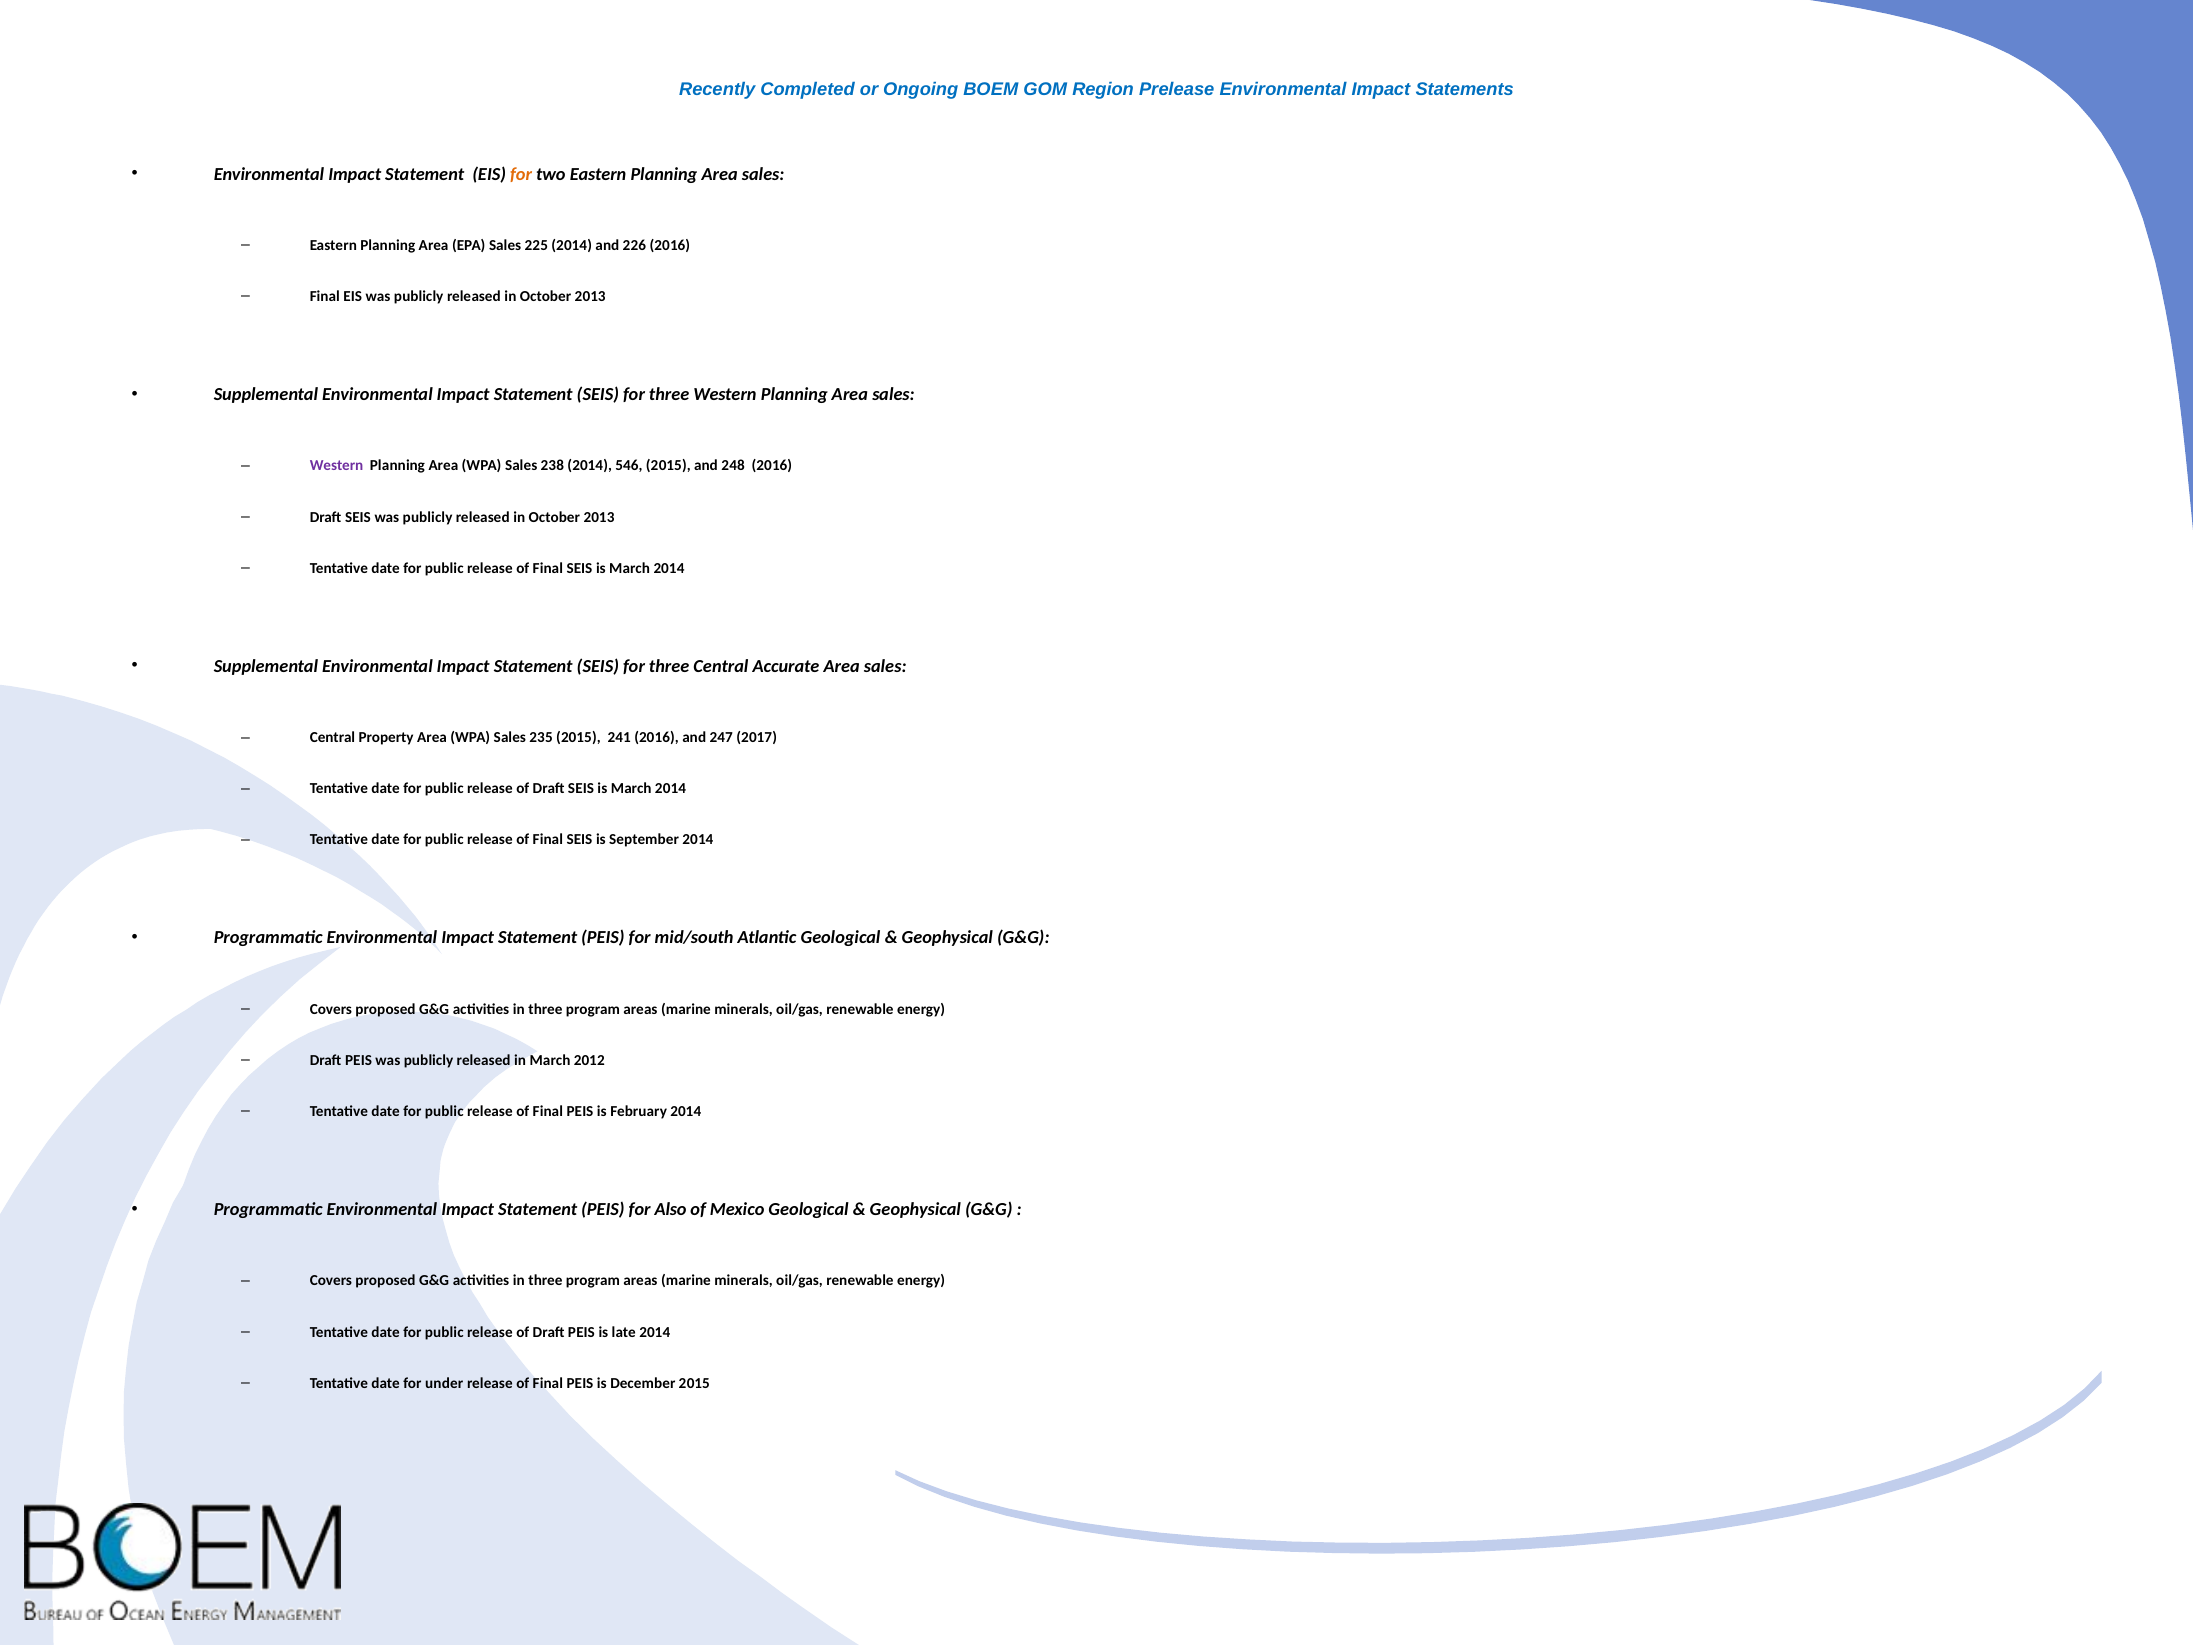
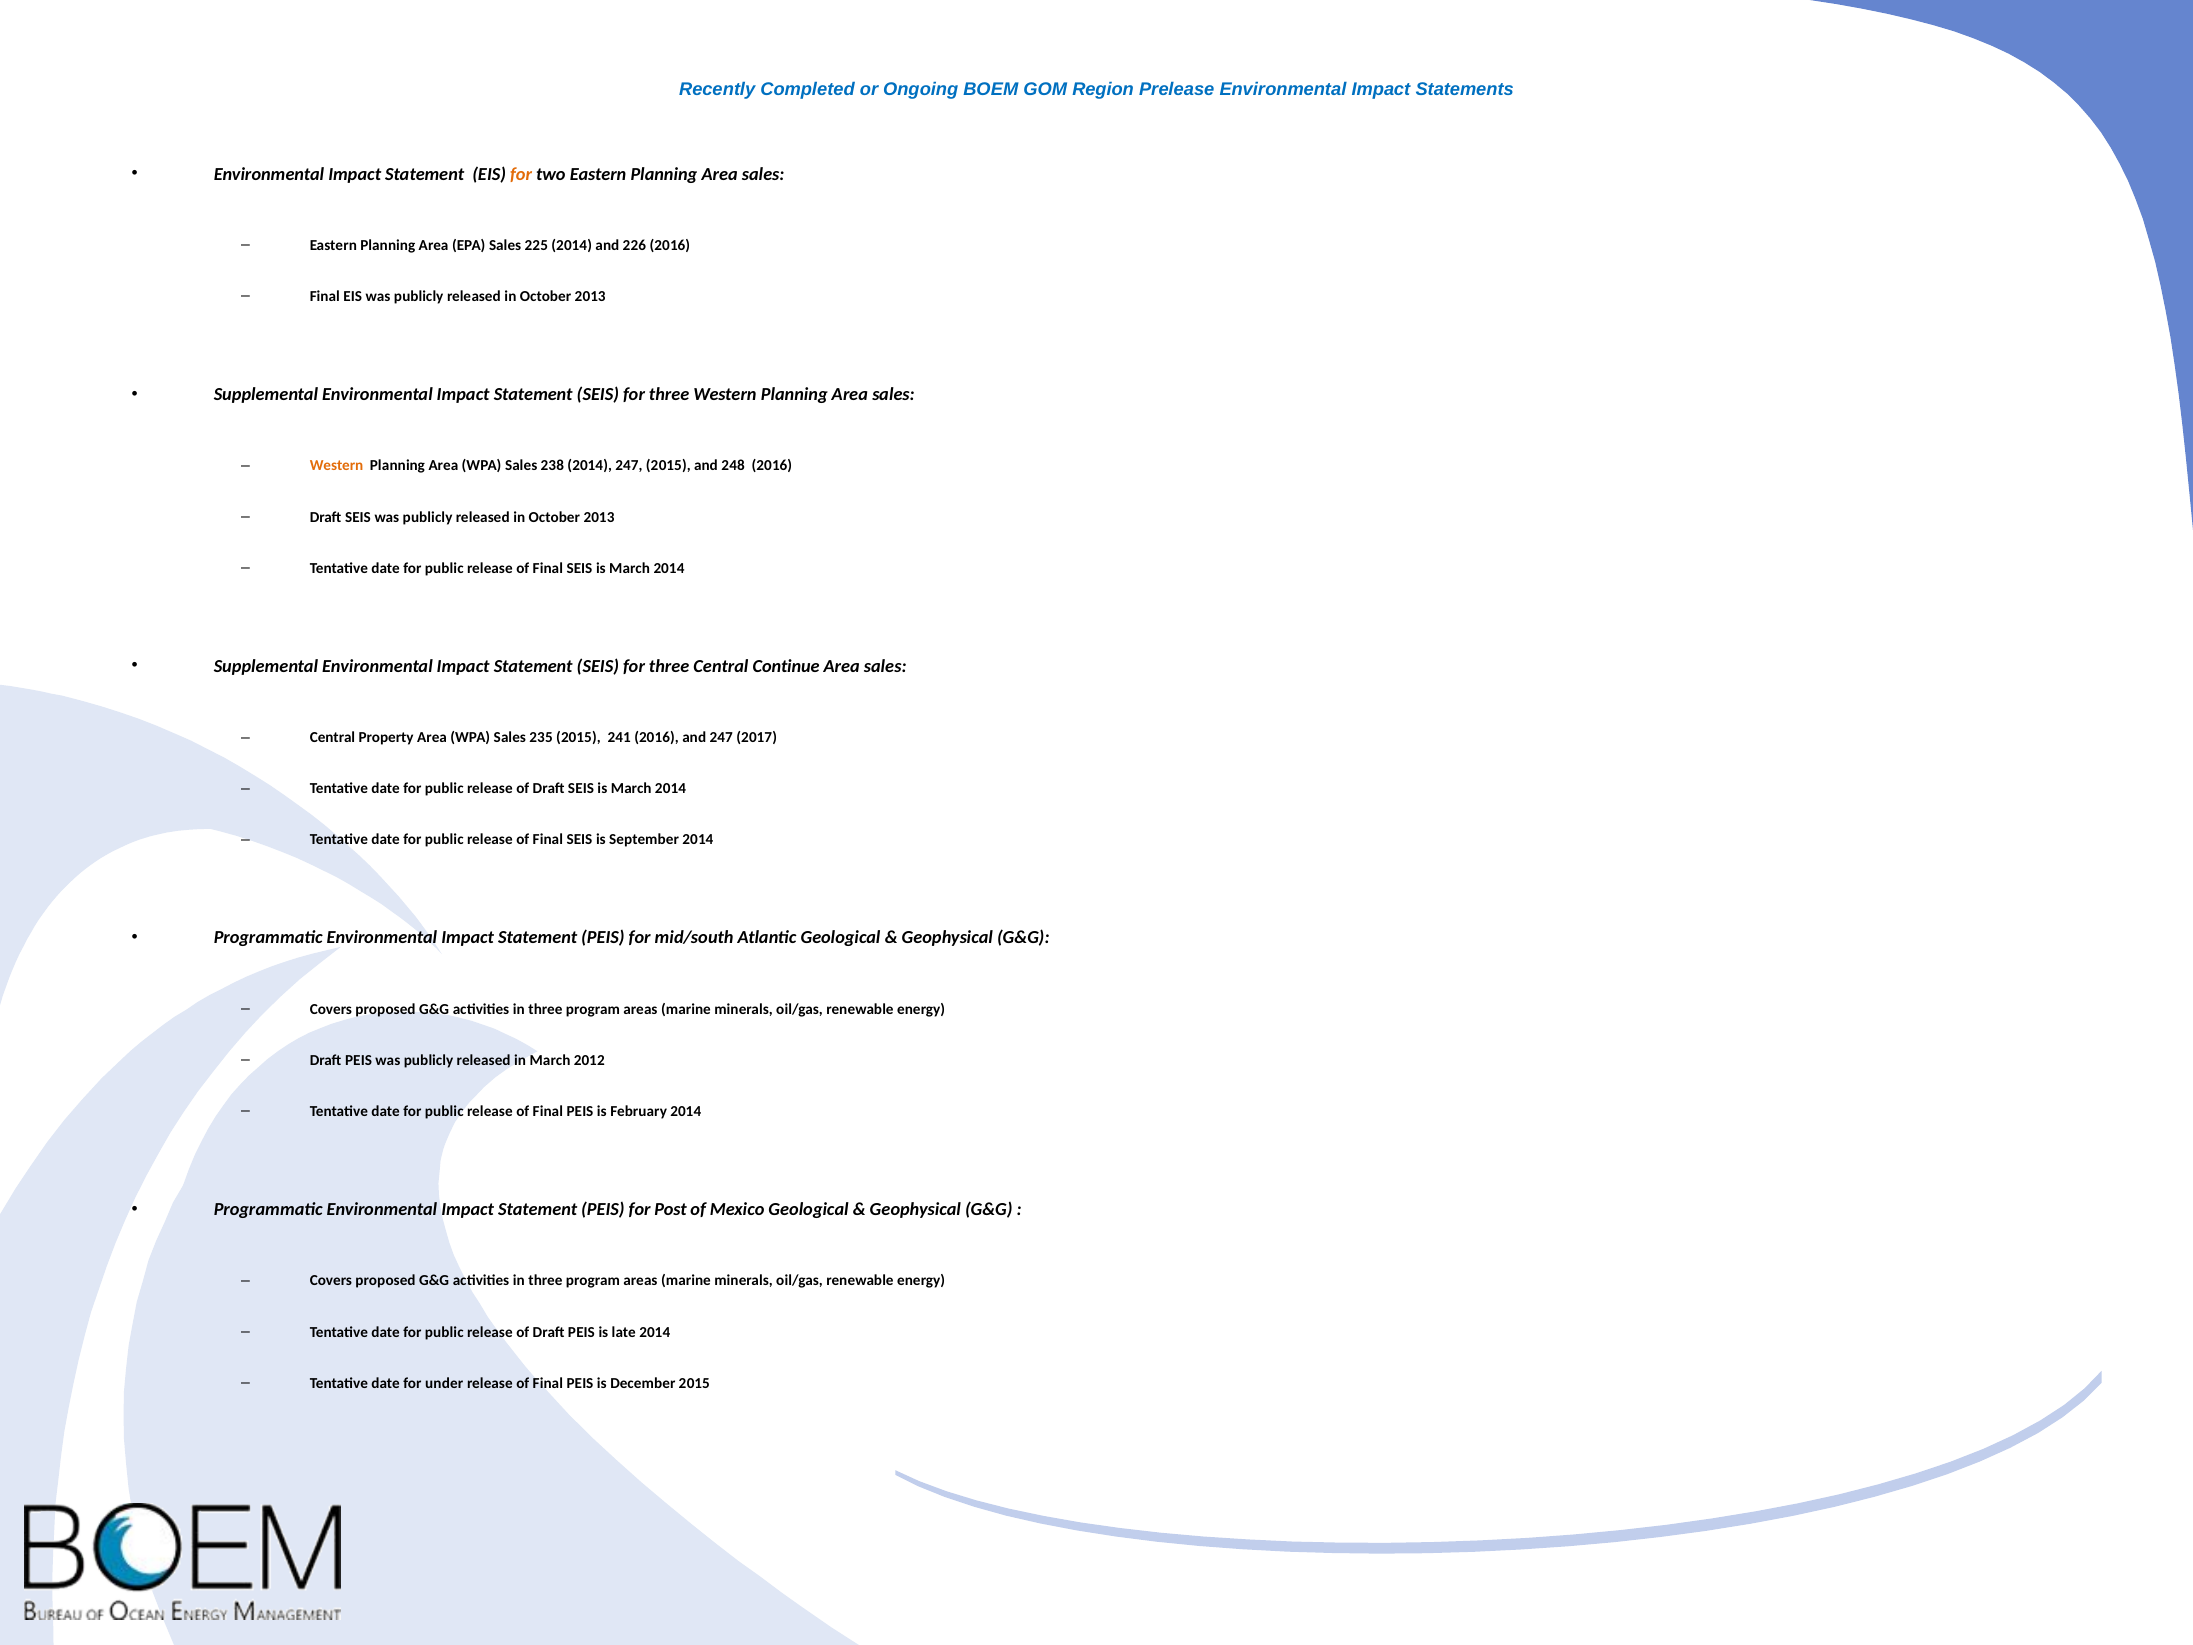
Western colour: purple -> orange (336, 466)
2014 546: 546 -> 247 (629, 466)
Accurate: Accurate -> Continue (786, 666)
Also: Also -> Post (671, 1209)
